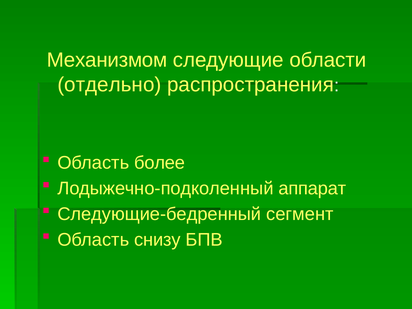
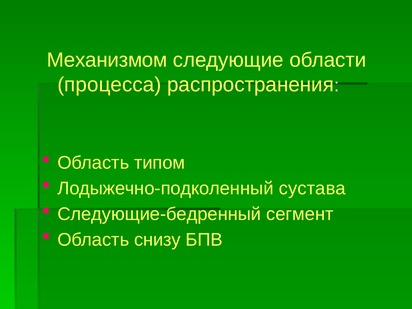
отдельно: отдельно -> процесса (109, 85)
более: более -> типом (160, 163)
аппарат: аппарат -> сустава (312, 189)
